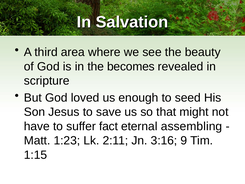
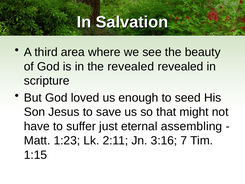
the becomes: becomes -> revealed (131, 66)
fact: fact -> just (108, 126)
9: 9 -> 7 (184, 140)
